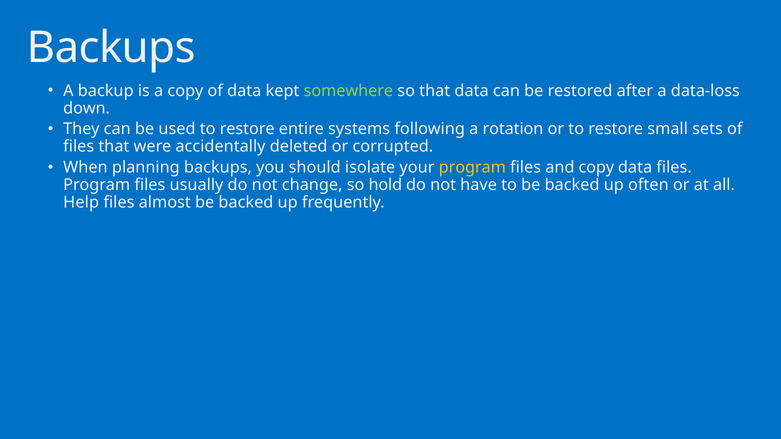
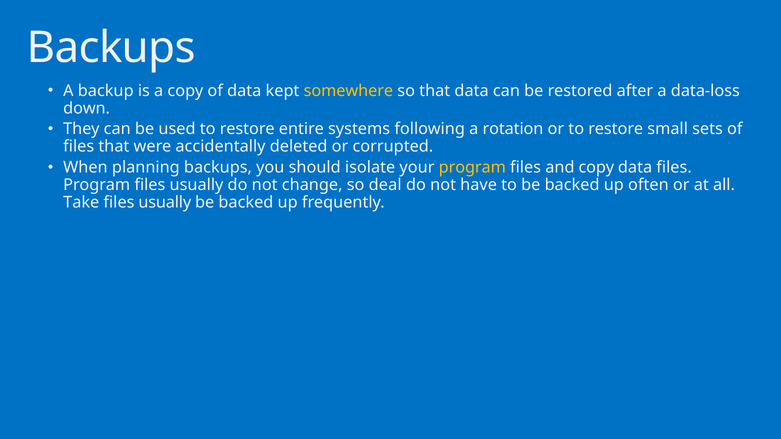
somewhere colour: light green -> yellow (348, 91)
hold: hold -> deal (385, 185)
Help: Help -> Take (81, 203)
almost: almost -> usually (165, 203)
